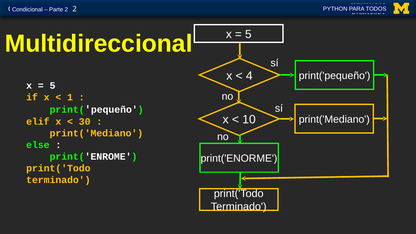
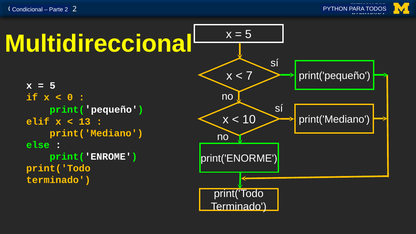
4: 4 -> 7 (249, 76)
1: 1 -> 0 (70, 97)
30: 30 -> 13 (85, 121)
